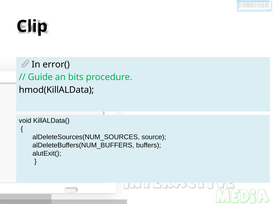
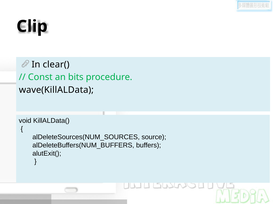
error(: error( -> clear( (56, 65)
Guide: Guide -> Const (40, 77)
hmod(KillALData: hmod(KillALData -> wave(KillALData (56, 90)
